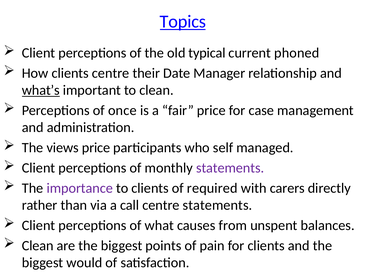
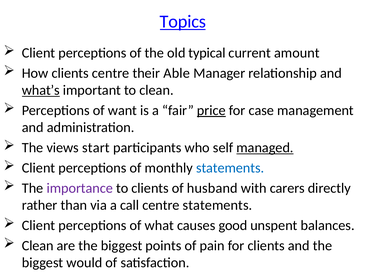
phoned: phoned -> amount (297, 53)
Date: Date -> Able (177, 73)
once: once -> want (122, 110)
price underline: none -> present (211, 110)
views price: price -> start (96, 147)
managed underline: none -> present (265, 147)
statements colour: purple -> blue (230, 168)
required: required -> husband (212, 188)
from: from -> good (233, 225)
